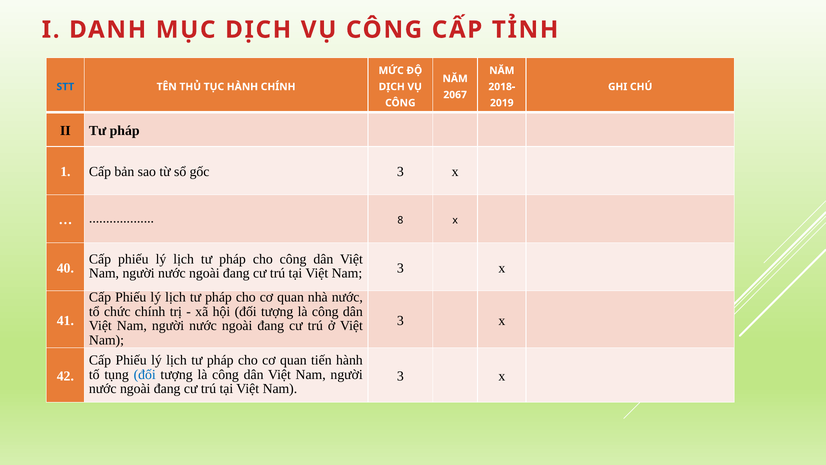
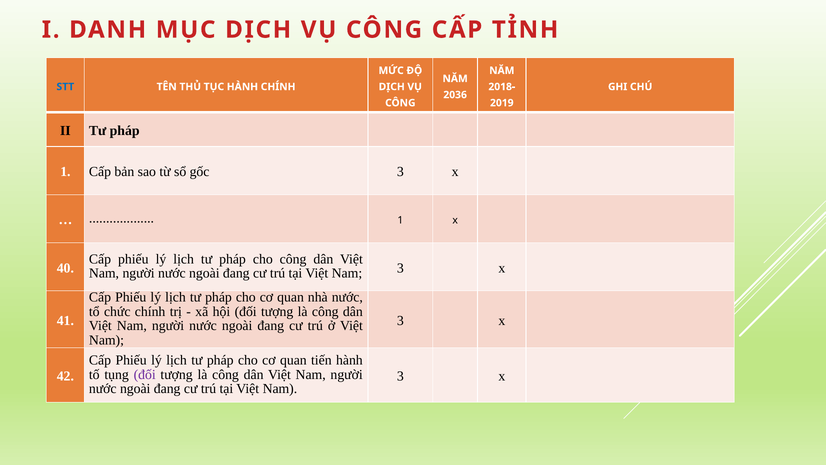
2067: 2067 -> 2036 (455, 95)
8: 8 -> 1 (400, 220)
đối colour: blue -> purple (145, 374)
